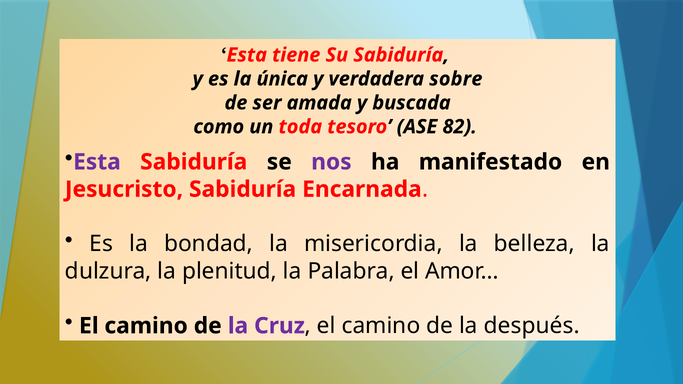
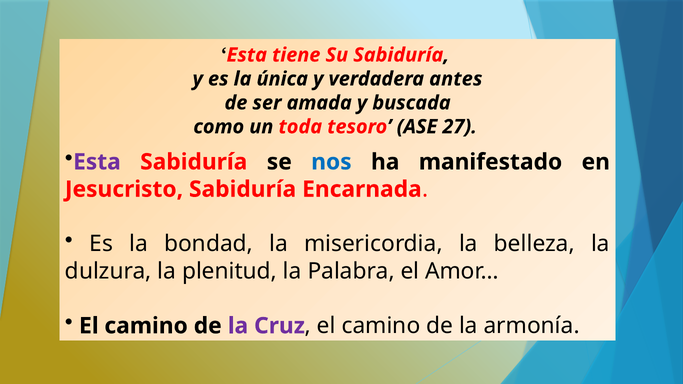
sobre: sobre -> antes (456, 79)
82: 82 -> 27 (460, 127)
nos colour: purple -> blue (331, 162)
después: después -> armonía (532, 326)
